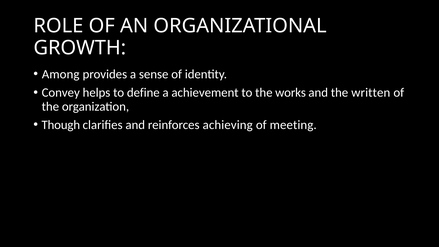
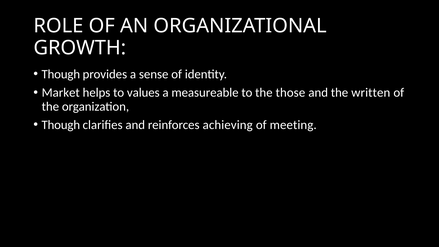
Among: Among -> Though (61, 74)
Convey: Convey -> Market (61, 93)
define: define -> values (143, 93)
achievement: achievement -> measureable (205, 93)
works: works -> those (290, 93)
